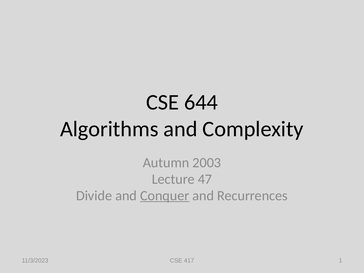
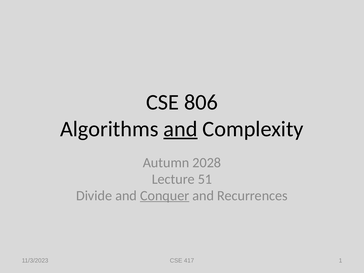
644: 644 -> 806 (201, 102)
and underline: none -> present (180, 129)
2003: 2003 -> 2028 (207, 163)
47: 47 -> 51 (205, 179)
